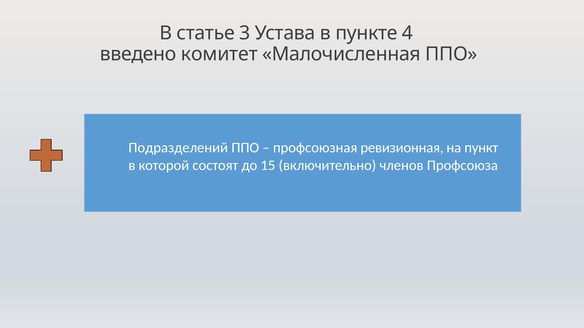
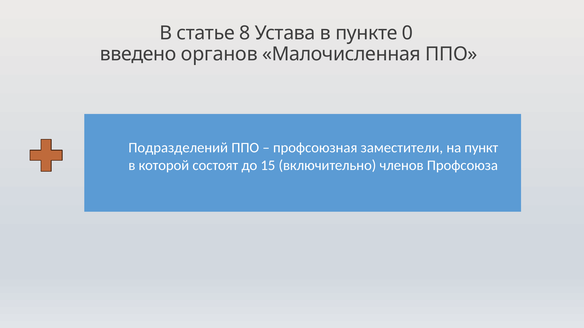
3: 3 -> 8 (245, 33)
4: 4 -> 0 (408, 33)
комитет: комитет -> органов (219, 54)
ревизионная: ревизионная -> заместители (402, 148)
